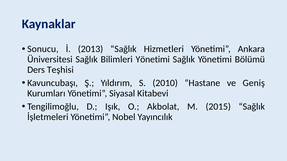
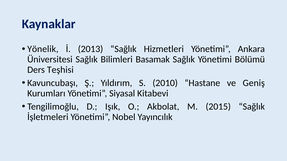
Sonucu: Sonucu -> Yönelik (43, 49)
Bilimleri Yönetimi: Yönetimi -> Basamak (153, 60)
